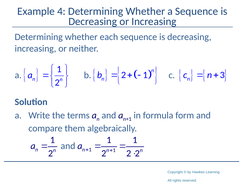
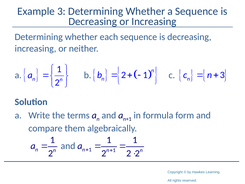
4: 4 -> 3 (61, 11)
